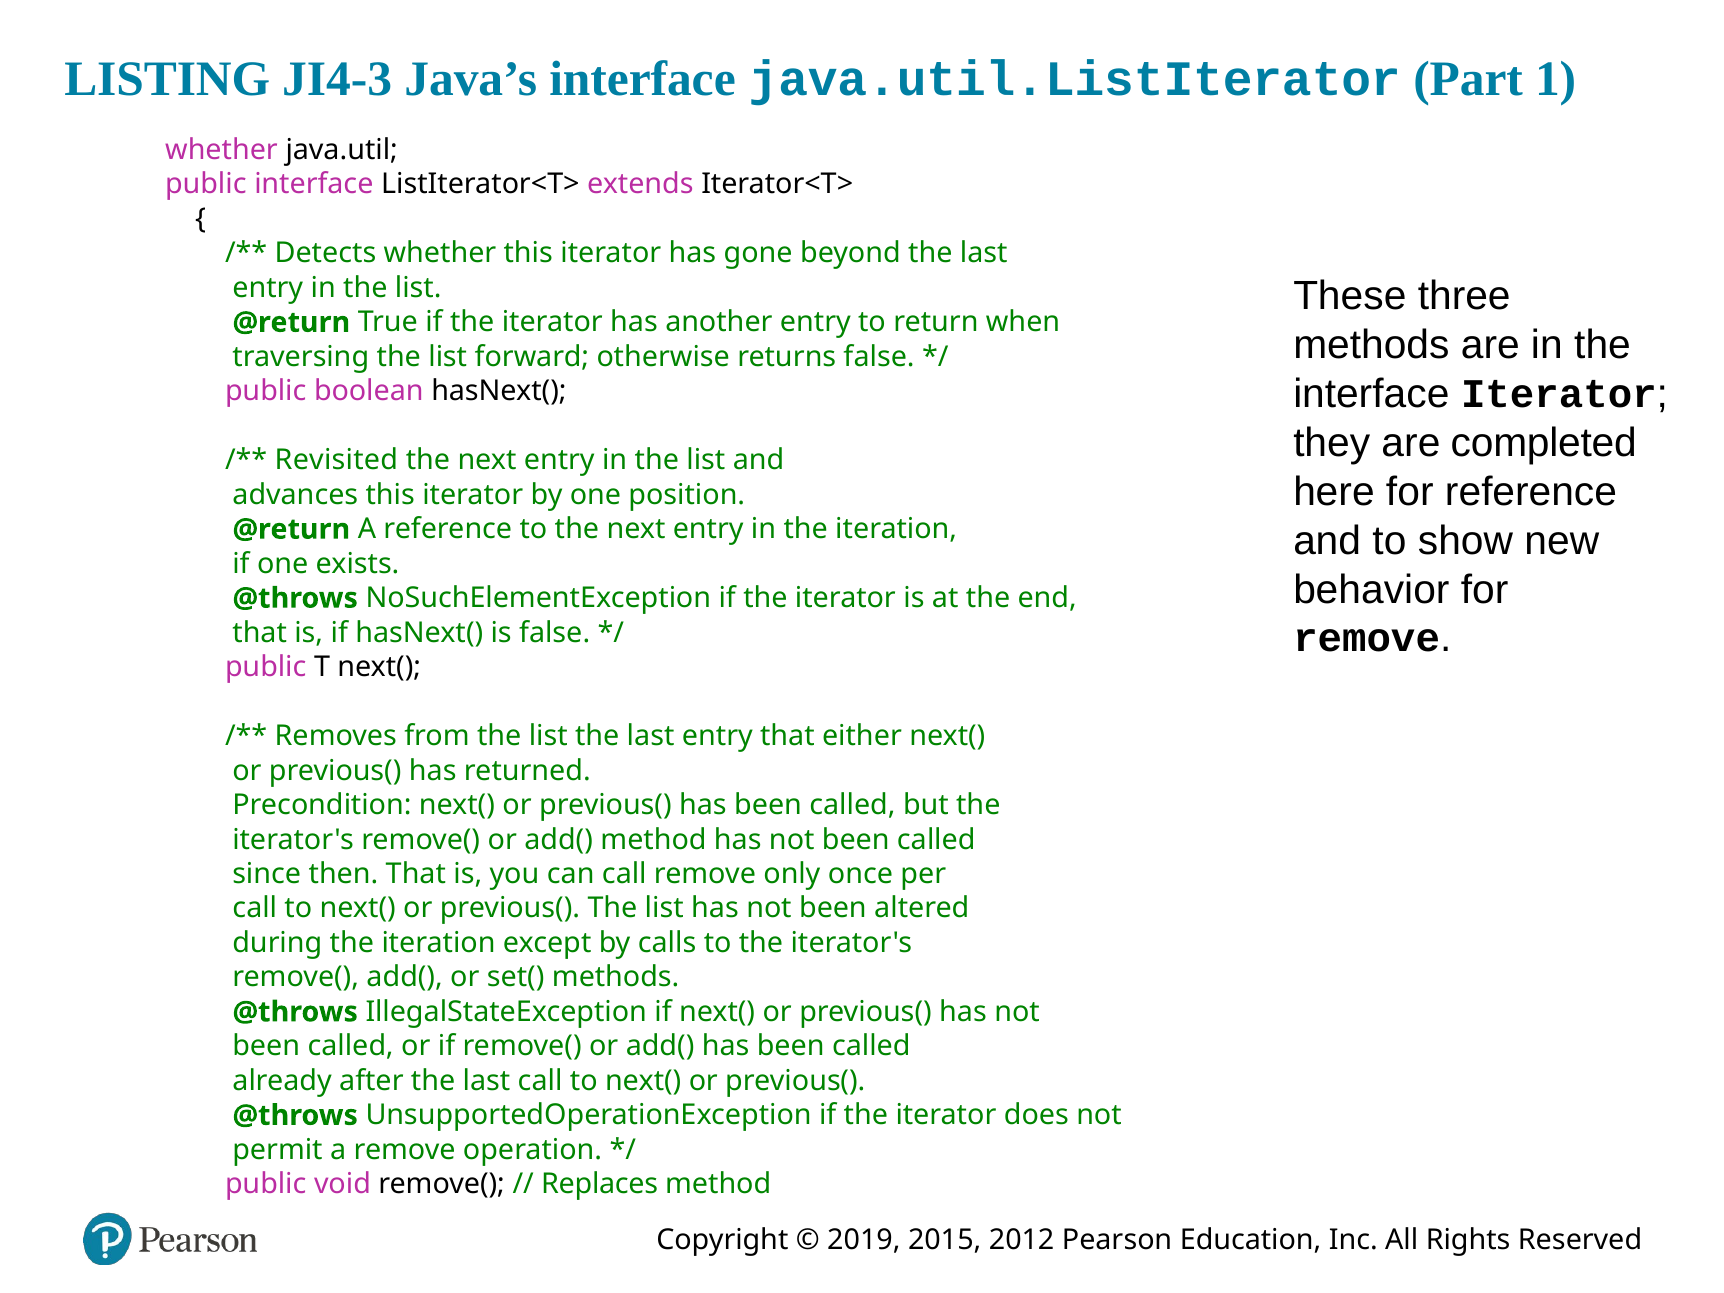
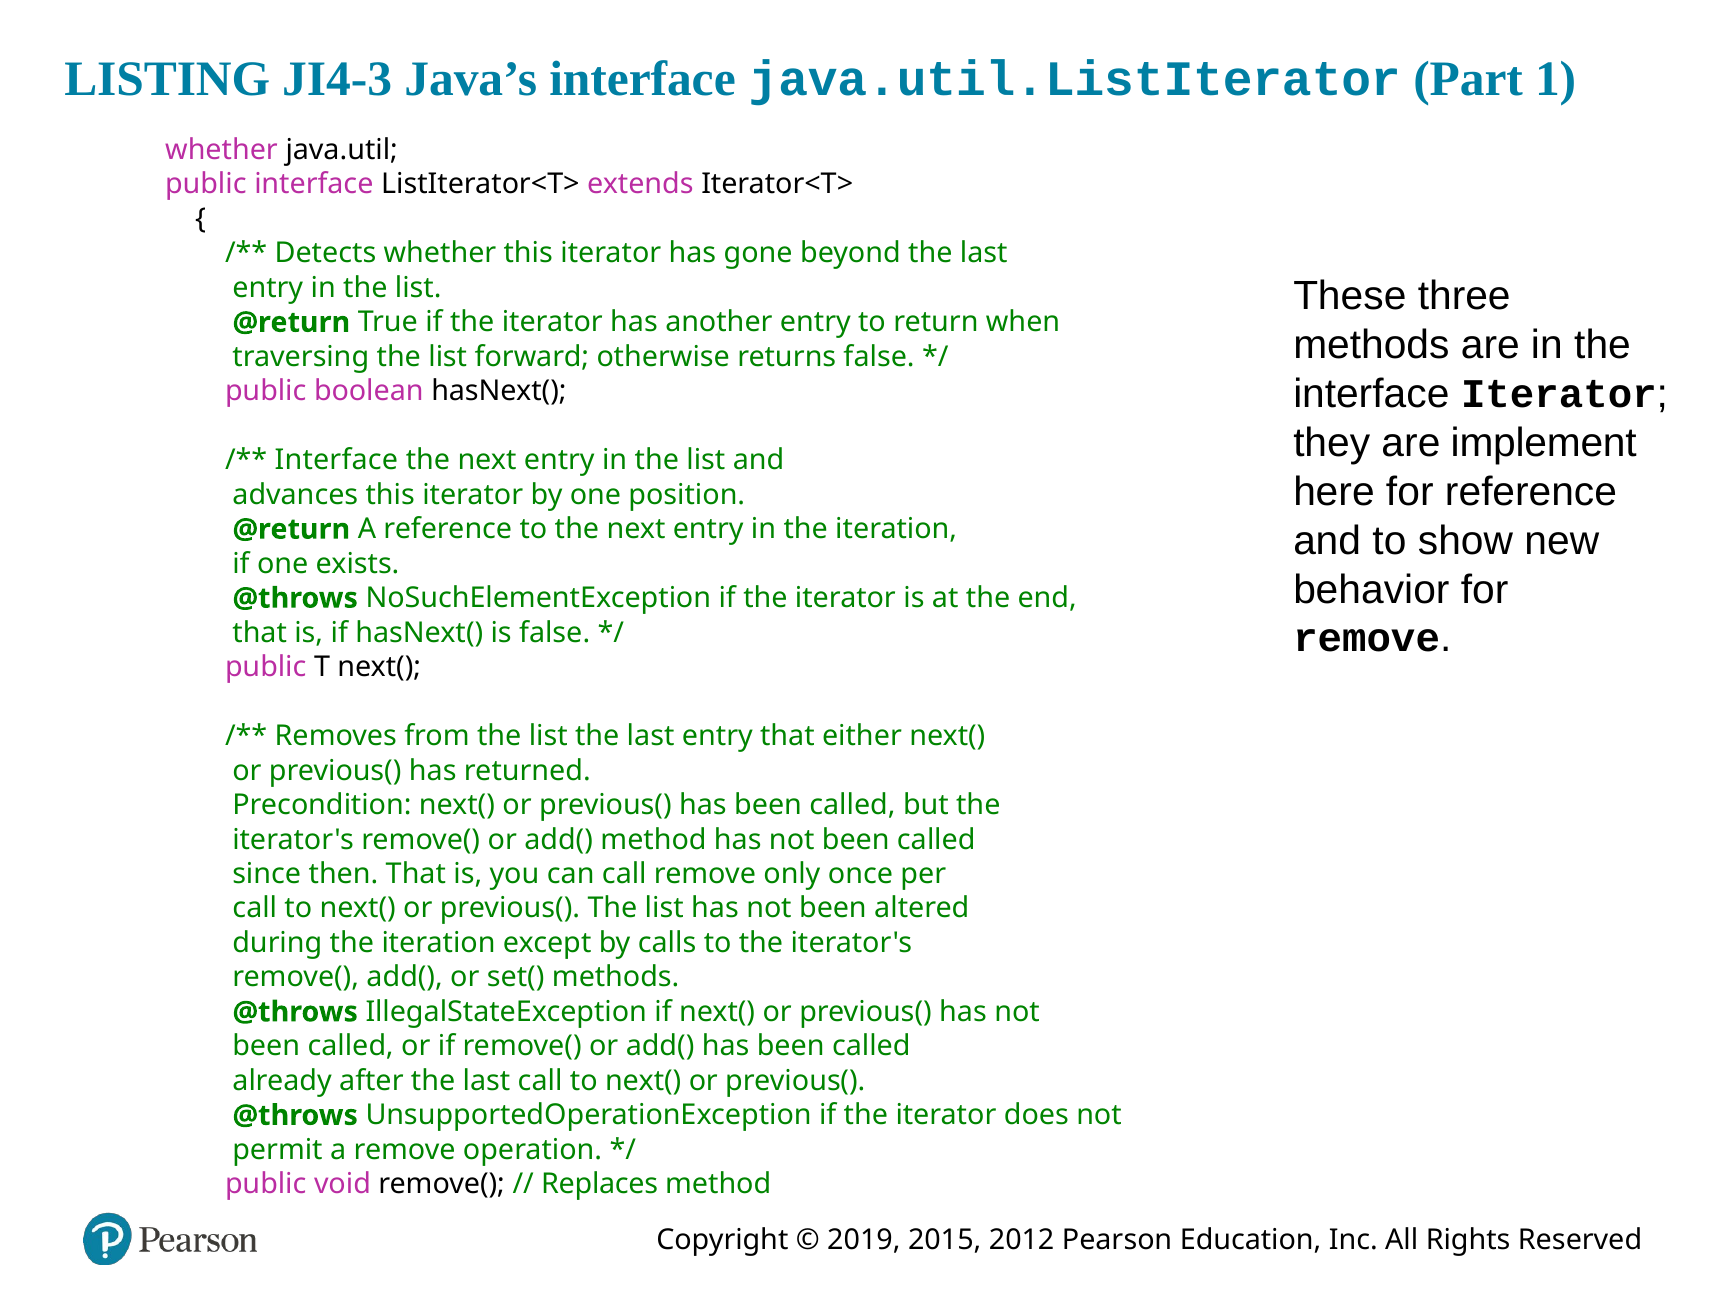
completed: completed -> implement (1544, 443)
Revisited: Revisited -> Interface (336, 460)
